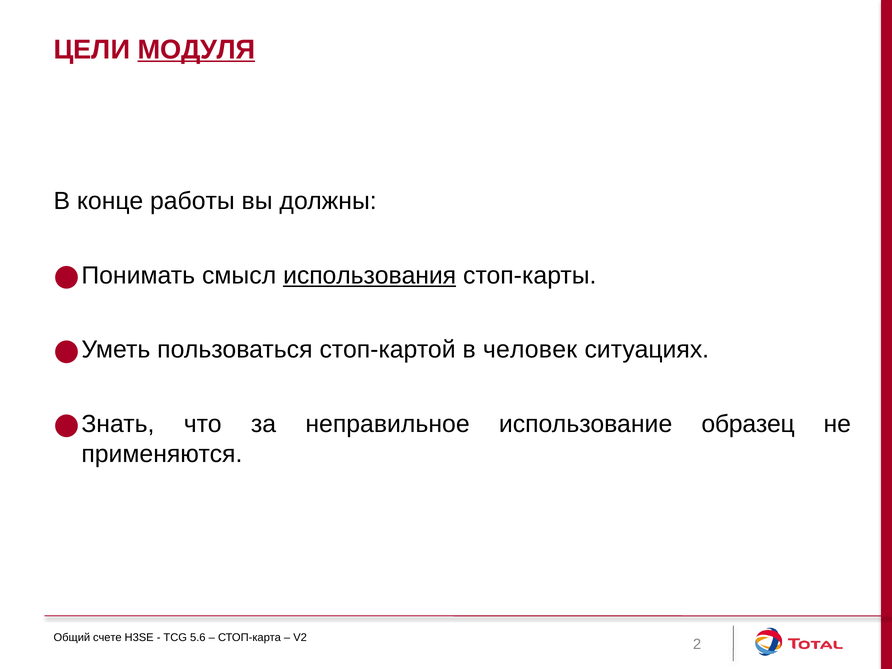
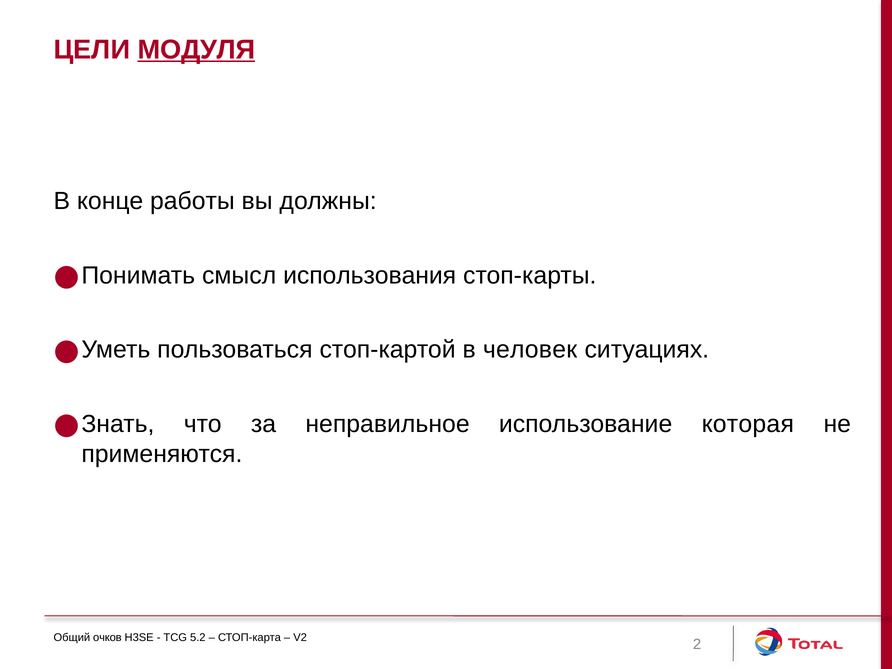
использования underline: present -> none (370, 275)
образец: образец -> которая (748, 424)
счете: счете -> очков (107, 637)
5.6: 5.6 -> 5.2 (198, 637)
